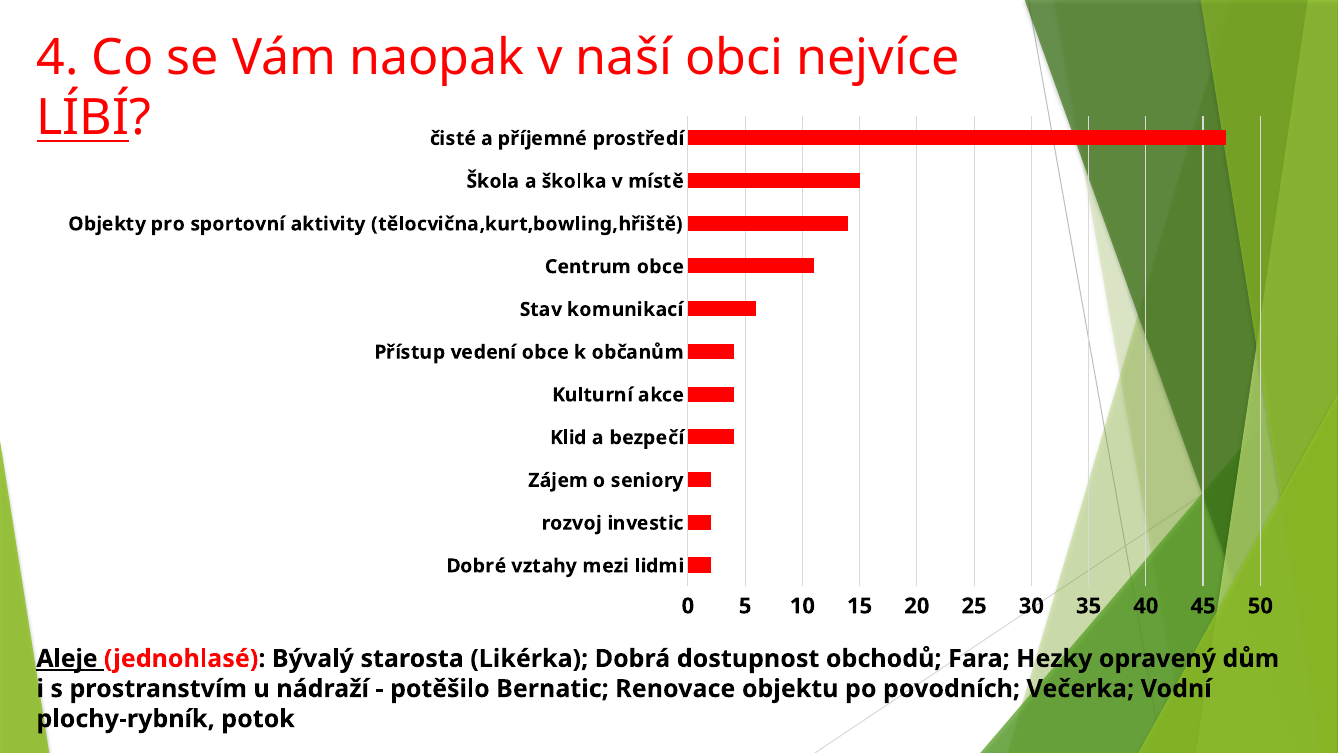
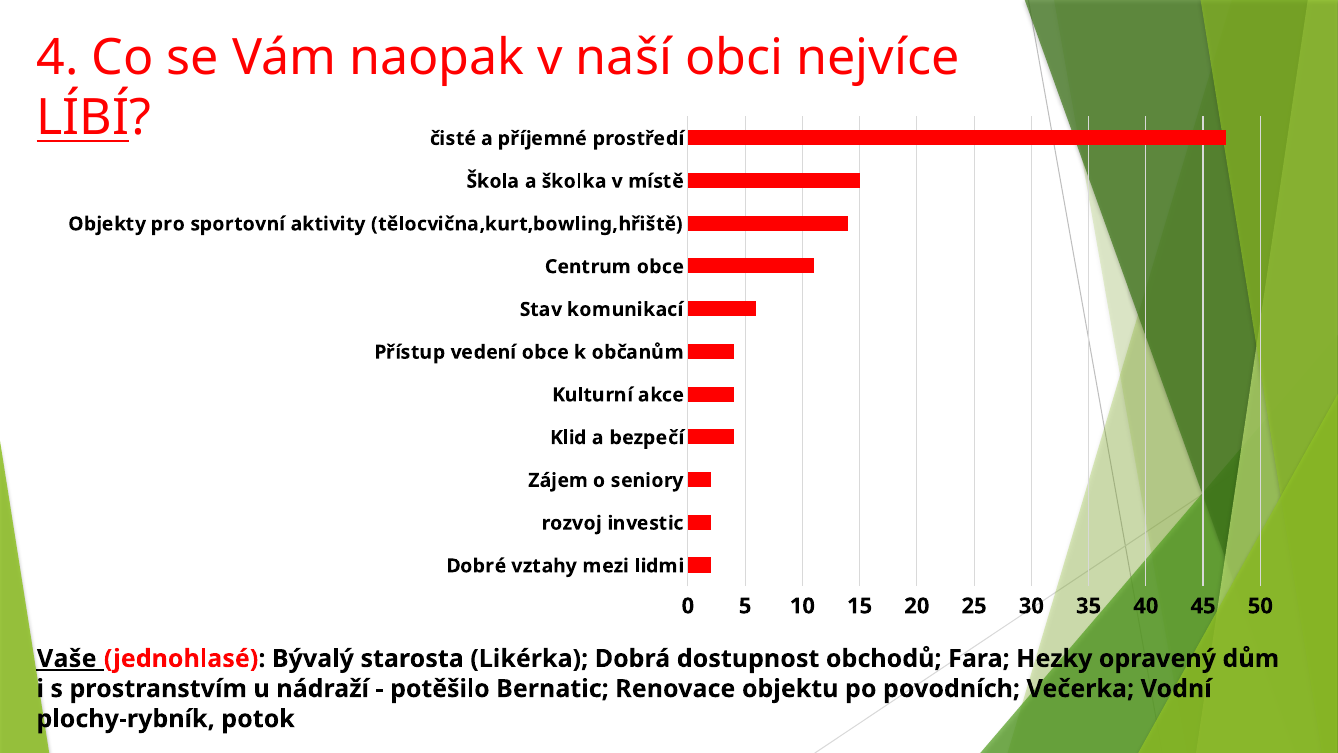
Aleje: Aleje -> Vaše (67, 658)
